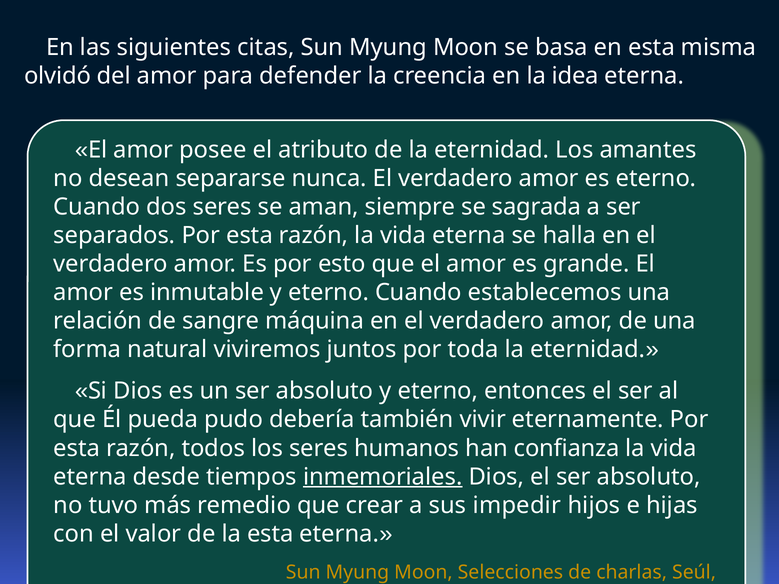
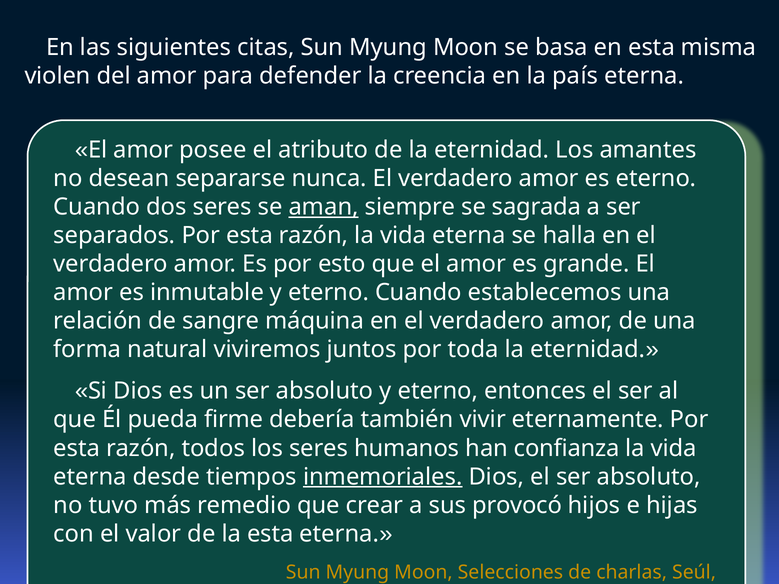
olvidó: olvidó -> violen (58, 76)
idea: idea -> país (575, 76)
aman underline: none -> present (324, 207)
pudo: pudo -> firme (234, 420)
impedir: impedir -> provocó (517, 505)
